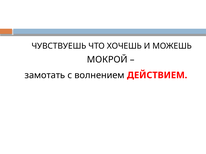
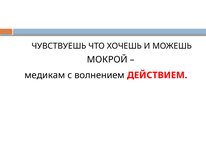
замотать: замотать -> медикам (45, 75)
